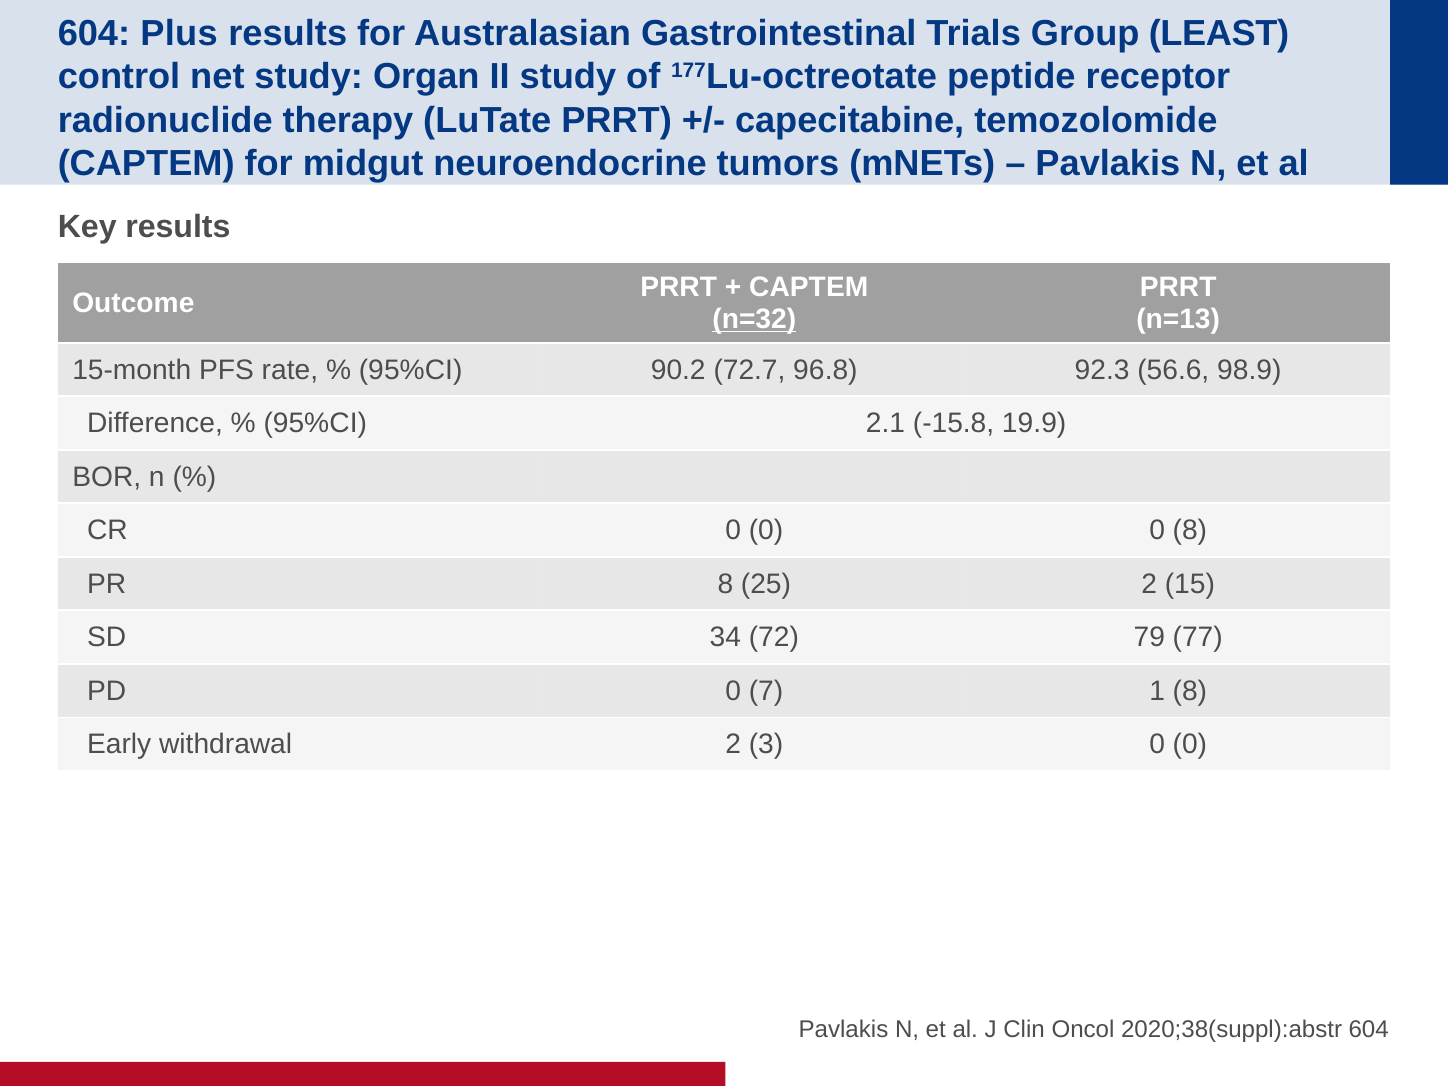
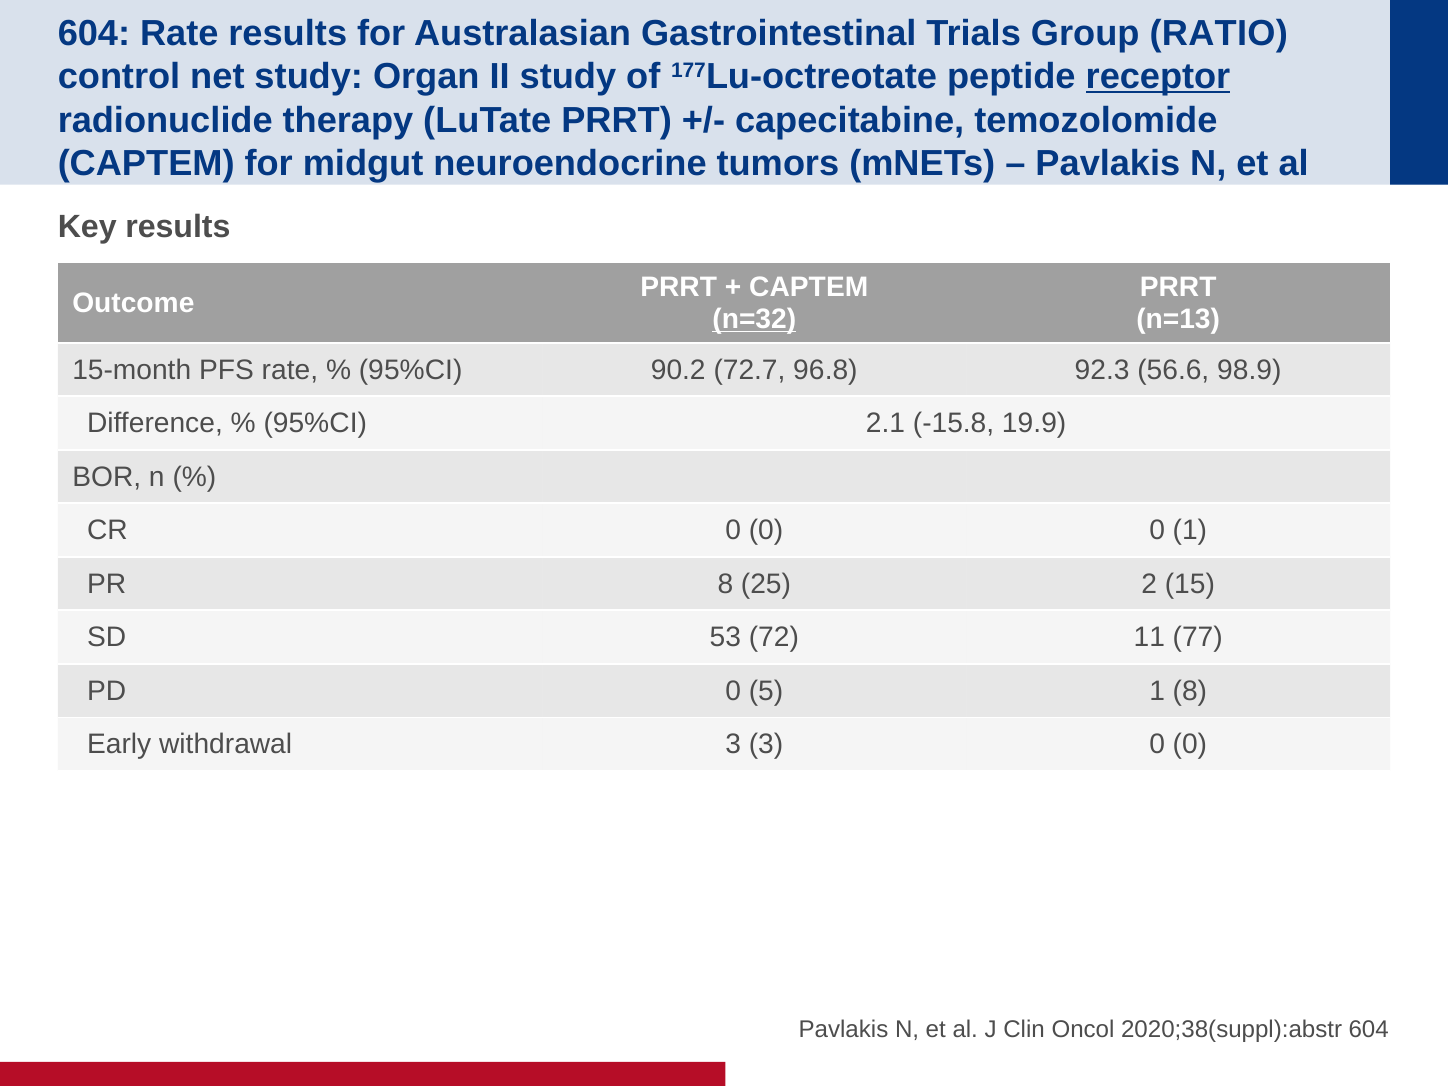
604 Plus: Plus -> Rate (179, 33)
LEAST: LEAST -> RATIO (1219, 33)
receptor underline: none -> present (1158, 77)
0 8: 8 -> 1 (1190, 531)
34: 34 -> 53 (725, 638)
79: 79 -> 11 (1149, 638)
7: 7 -> 5 (766, 691)
withdrawal 2: 2 -> 3 (733, 745)
